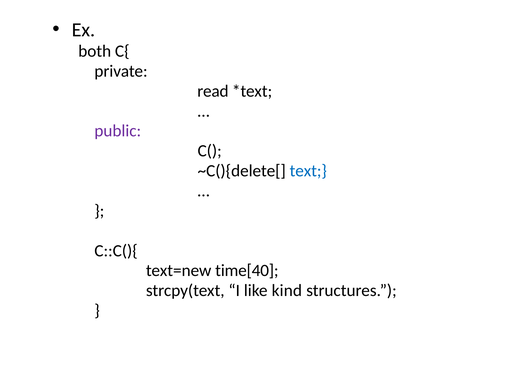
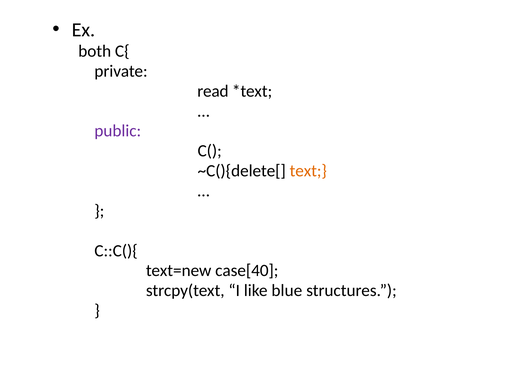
text colour: blue -> orange (308, 171)
time[40: time[40 -> case[40 (247, 271)
kind: kind -> blue (287, 291)
